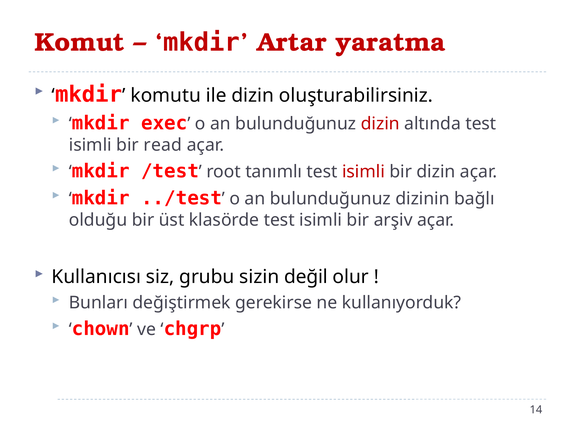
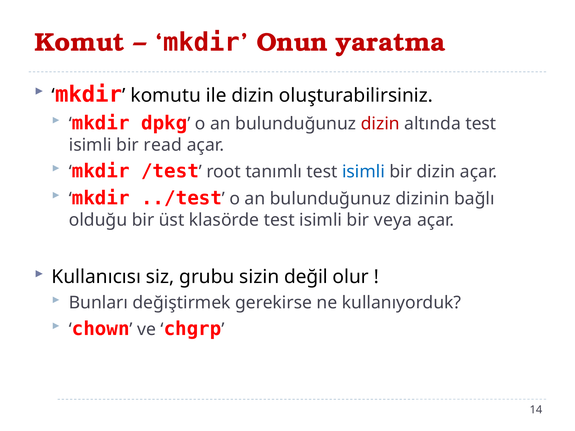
Artar: Artar -> Onun (292, 43)
exec: exec -> dpkg (164, 123)
isimli colour: red -> blue (364, 172)
arşiv: arşiv -> veya (393, 220)
